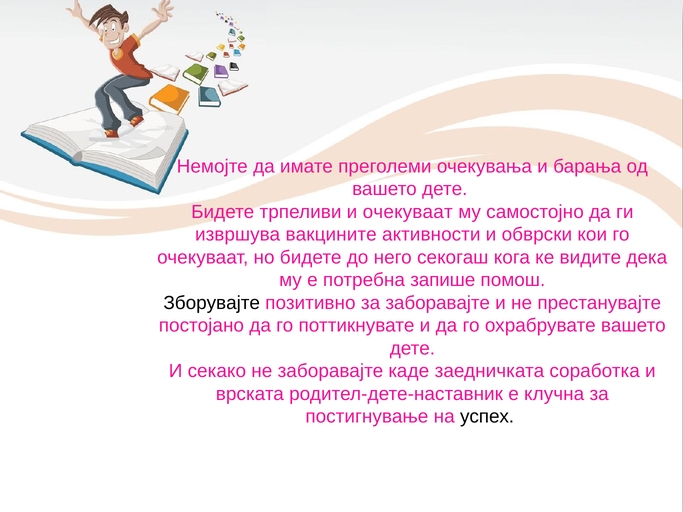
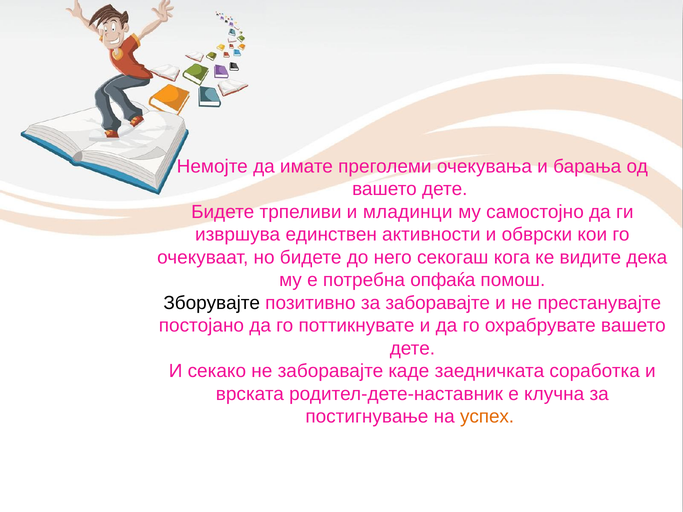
и очекуваат: очекуваат -> младинци (408, 212)
вакцините: вакцините -> единствен (331, 235)
запише: запише -> опфаќа (443, 280)
успех colour: black -> orange (487, 417)
